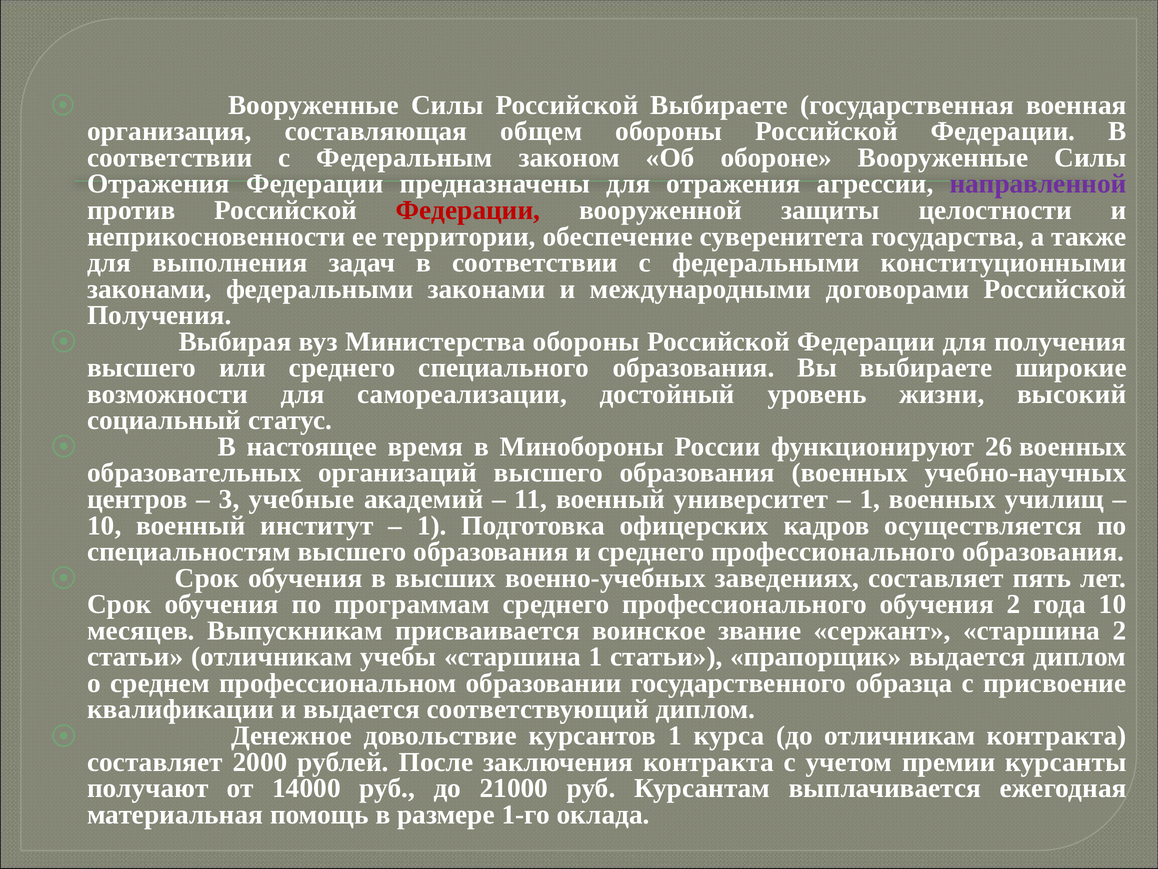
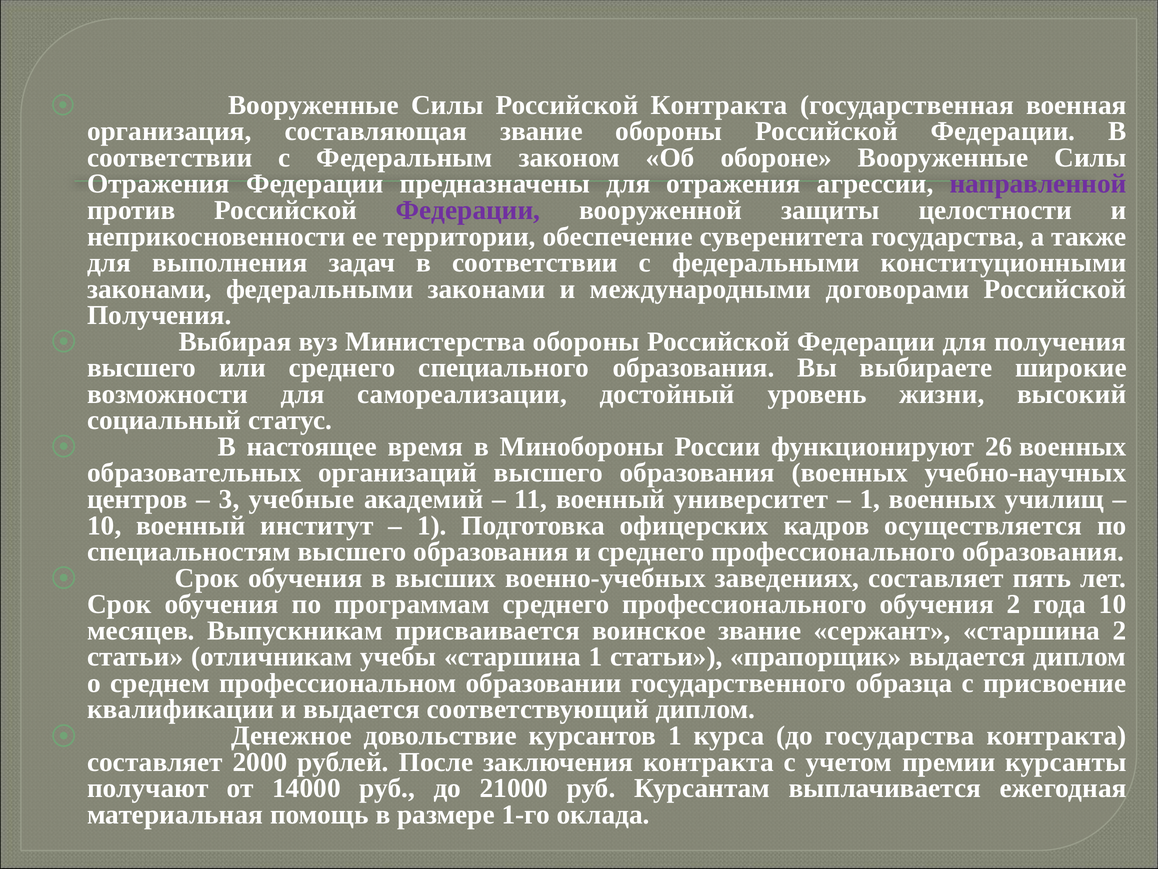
Российской Выбираете: Выбираете -> Контракта (719, 105)
составляющая общем: общем -> звание (541, 131)
Федерации colour: red -> purple (468, 210)
до отличникам: отличникам -> государства (900, 735)
